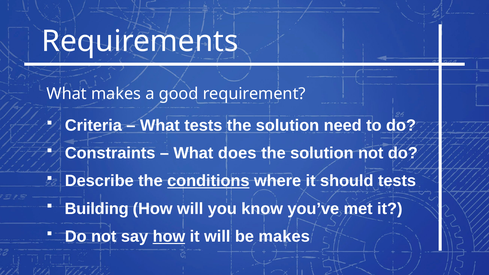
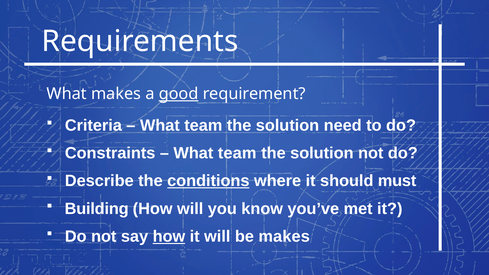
good underline: none -> present (179, 94)
tests: tests -> team (203, 126)
does: does -> team (237, 153)
should tests: tests -> must (397, 181)
